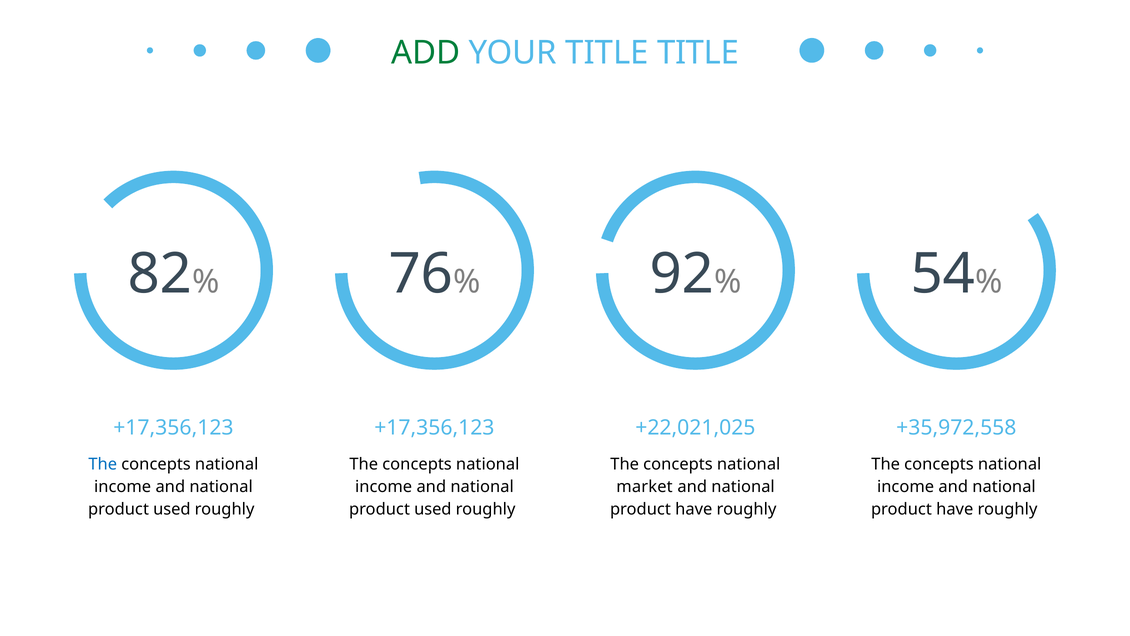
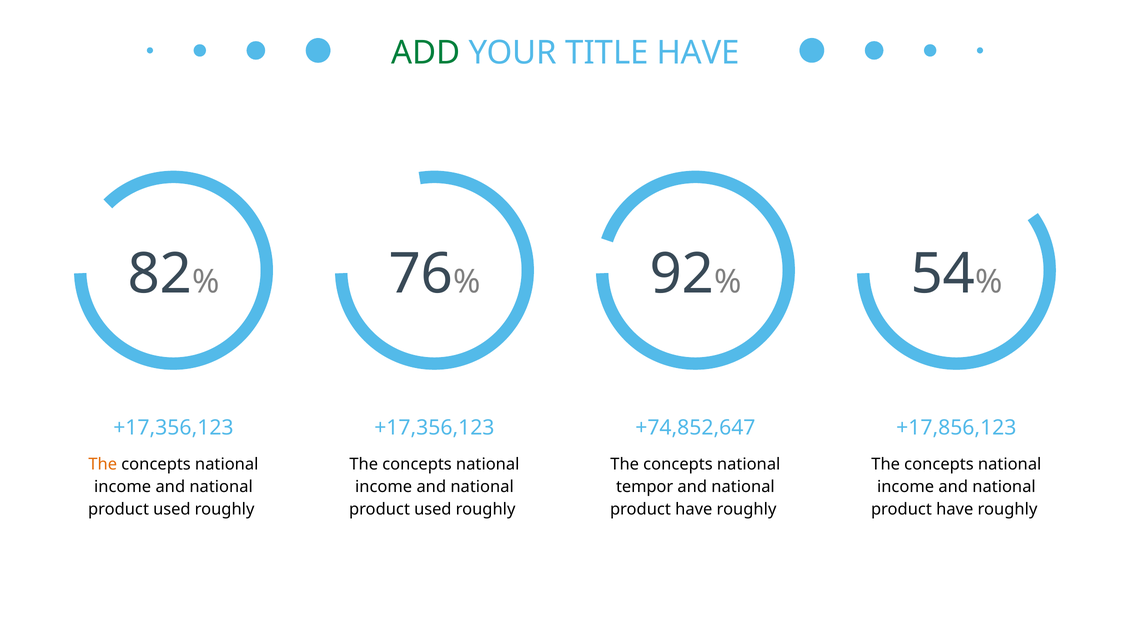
TITLE TITLE: TITLE -> HAVE (698, 53)
+22,021,025: +22,021,025 -> +74,852,647 (695, 428)
+35,972,558: +35,972,558 -> +17,856,123 (956, 428)
The colour: blue -> orange (103, 464)
market: market -> tempor (645, 487)
